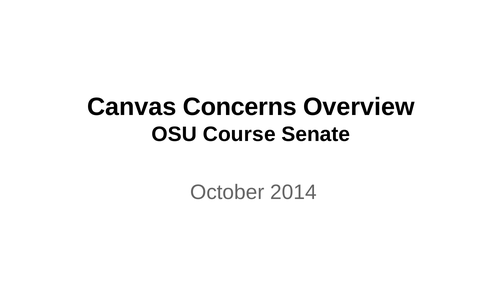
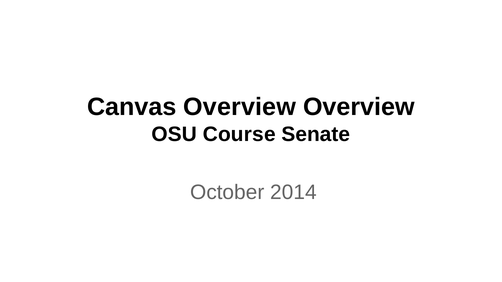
Canvas Concerns: Concerns -> Overview (240, 107)
